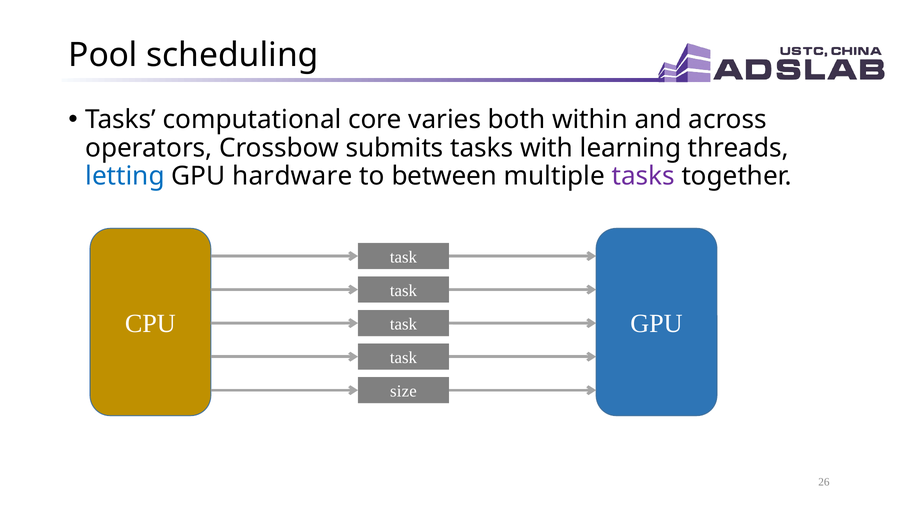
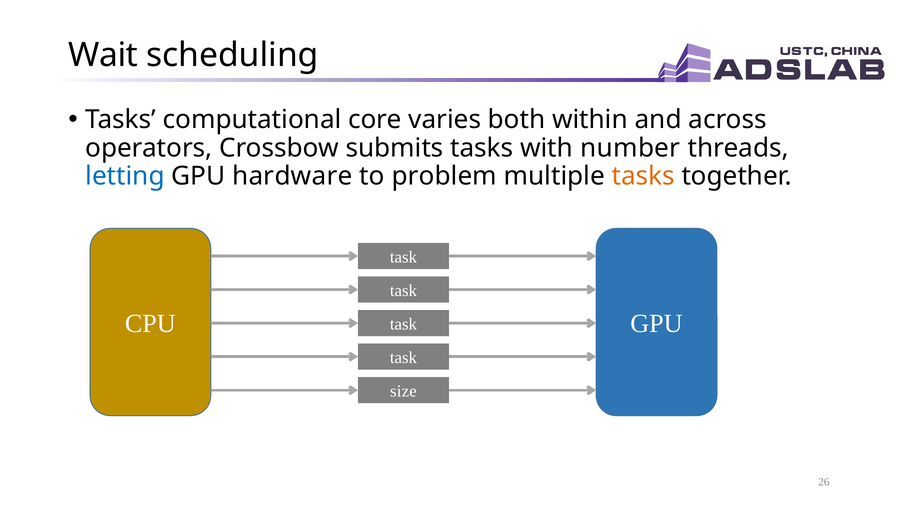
Pool: Pool -> Wait (103, 55)
learning: learning -> number (630, 148)
between: between -> problem (444, 176)
tasks colour: purple -> orange (643, 176)
